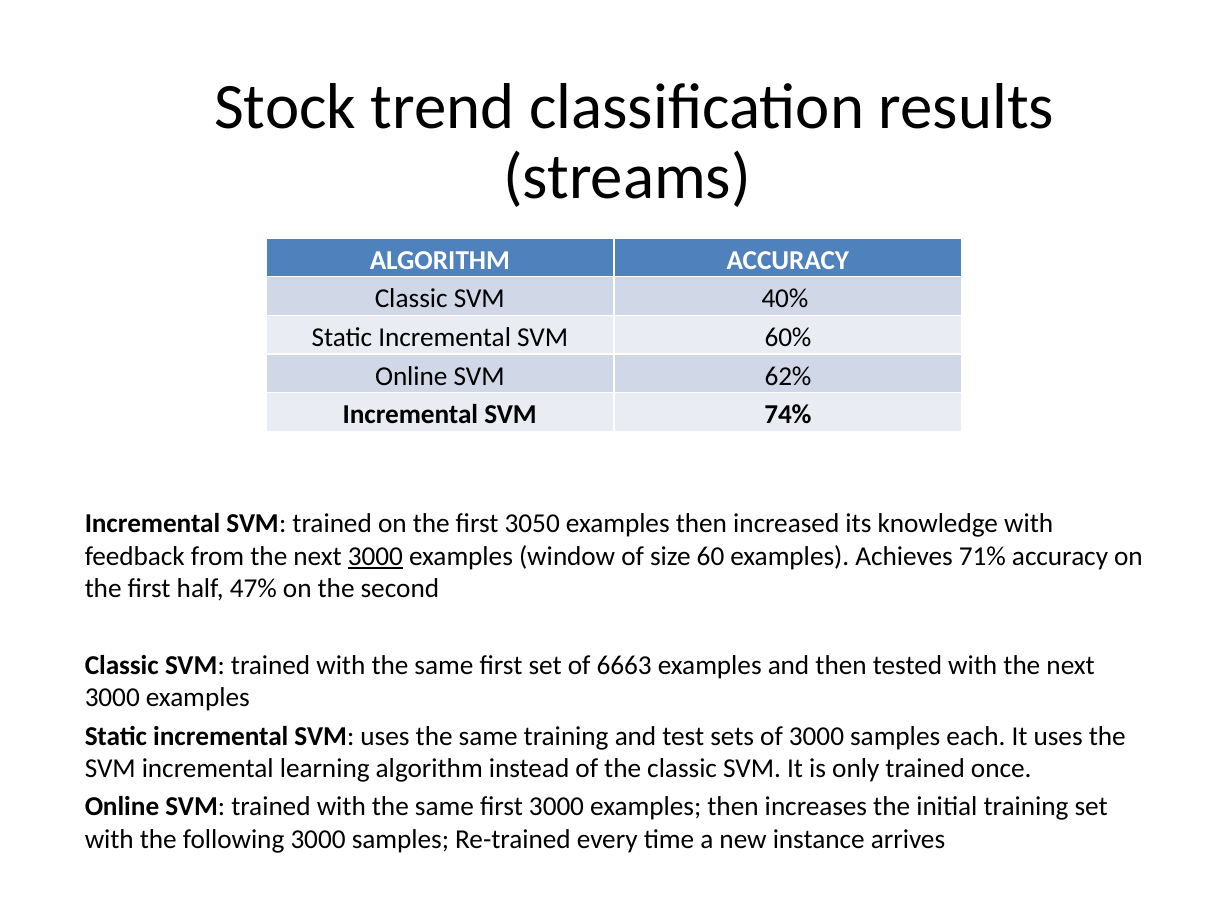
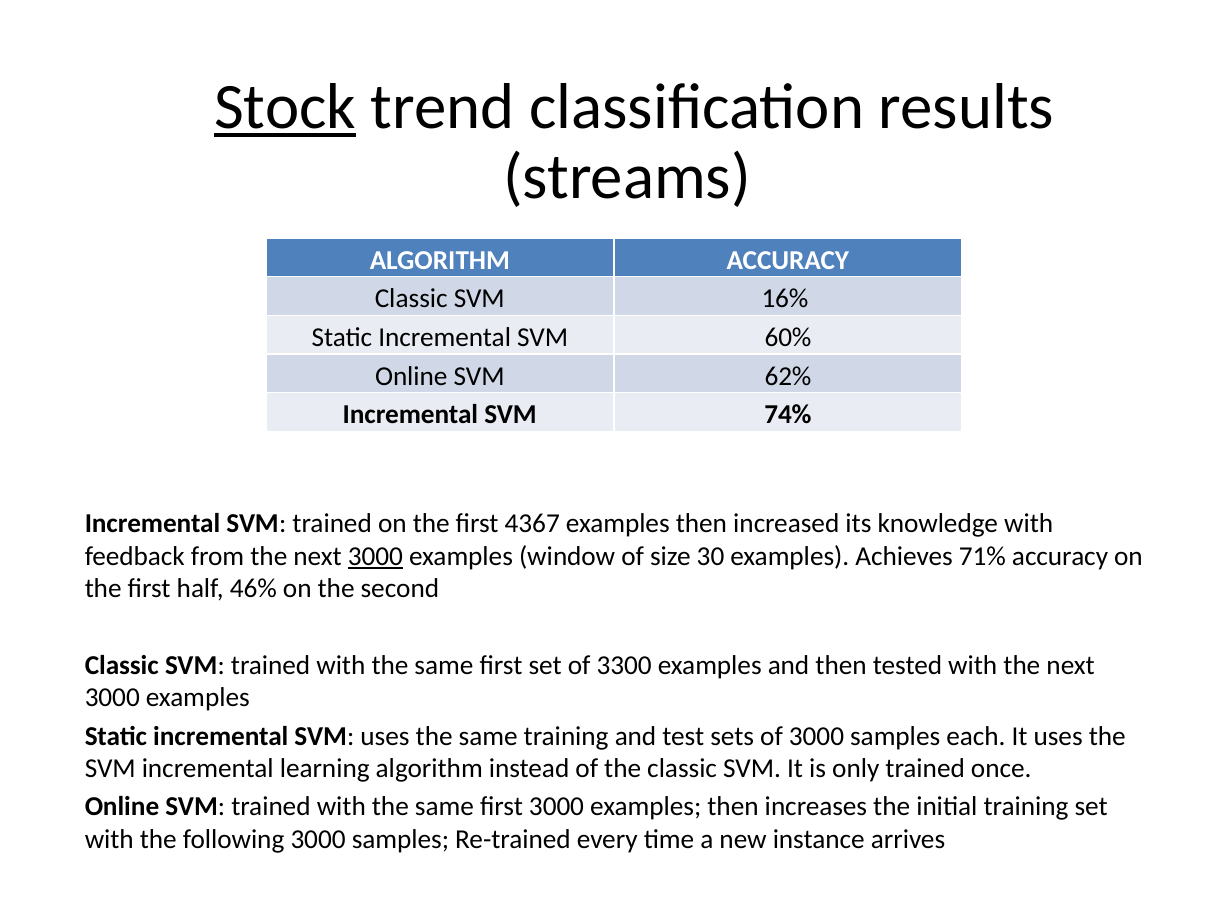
Stock underline: none -> present (285, 107)
40%: 40% -> 16% (785, 299)
3050: 3050 -> 4367 (532, 524)
60: 60 -> 30 (711, 556)
47%: 47% -> 46% (253, 589)
6663: 6663 -> 3300 (624, 665)
